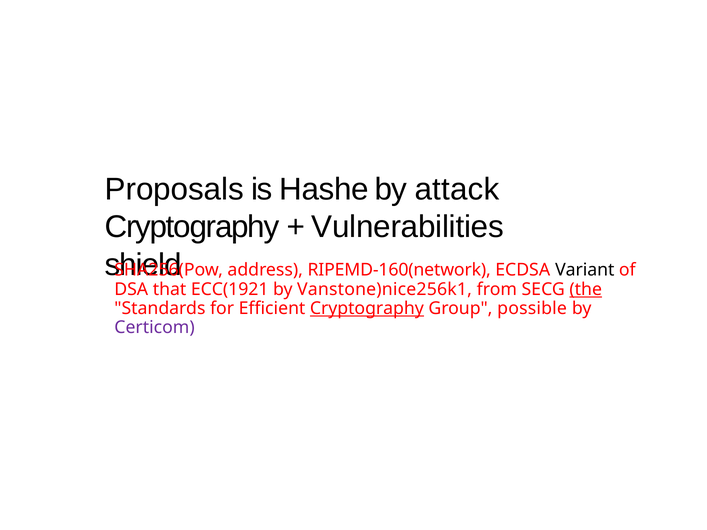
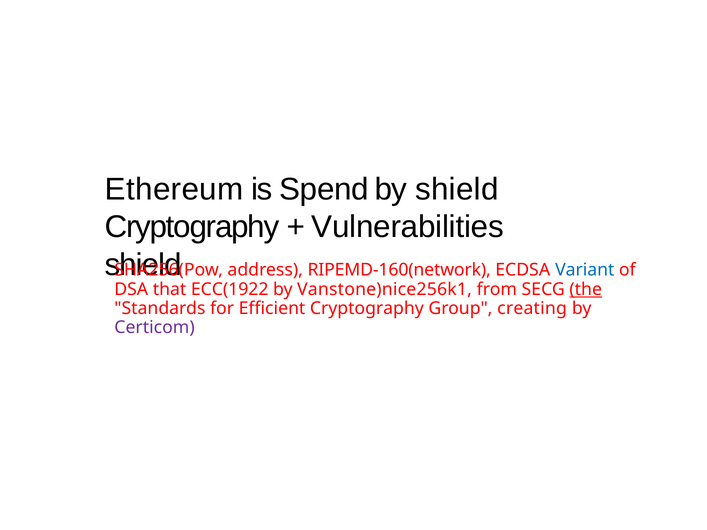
Proposals: Proposals -> Ethereum (174, 189)
Hashe: Hashe -> Spend (324, 189)
by attack: attack -> shield (457, 189)
Variant colour: black -> blue (585, 270)
ECC(1921: ECC(1921 -> ECC(1922 (230, 289)
Cryptography underline: present -> none (367, 308)
possible: possible -> creating (532, 308)
